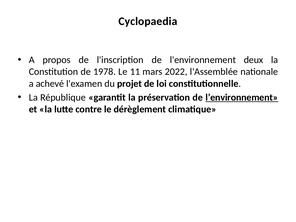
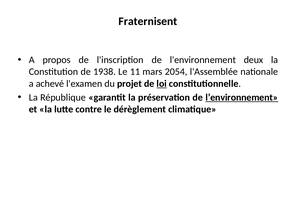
Cyclopaedia: Cyclopaedia -> Fraternisent (148, 21)
1978: 1978 -> 1938 (105, 72)
2022: 2022 -> 2054 (176, 72)
loi underline: none -> present (162, 84)
